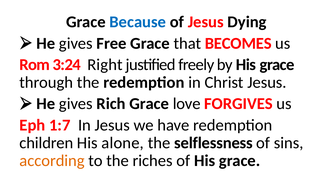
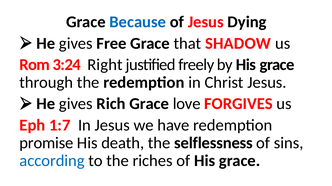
BECOMES: BECOMES -> SHADOW (238, 43)
children: children -> promise (46, 144)
alone: alone -> death (123, 144)
according colour: orange -> blue (52, 161)
